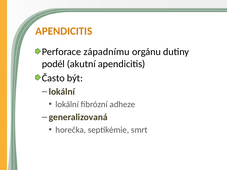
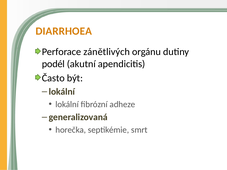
APENDICITIS: APENDICITIS -> DIARRHOEA (64, 31)
západnímu: západnímu -> zánětlivých (107, 52)
